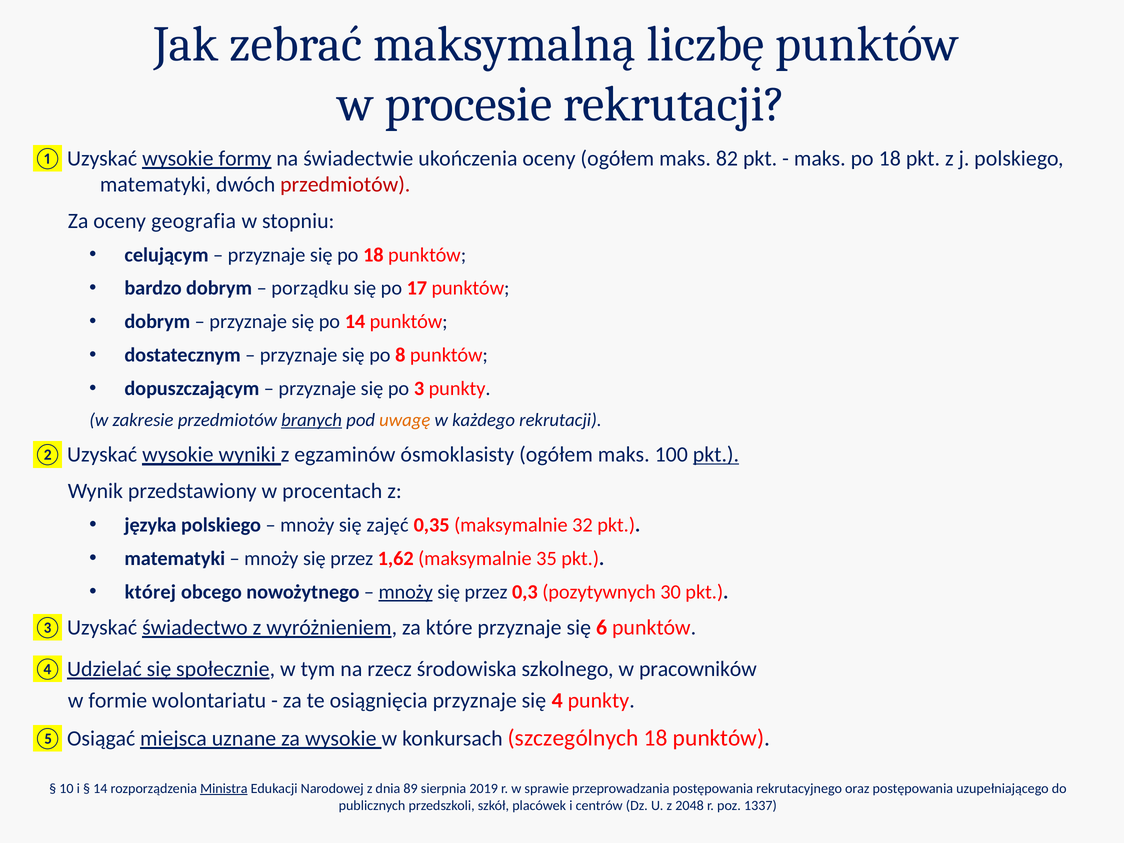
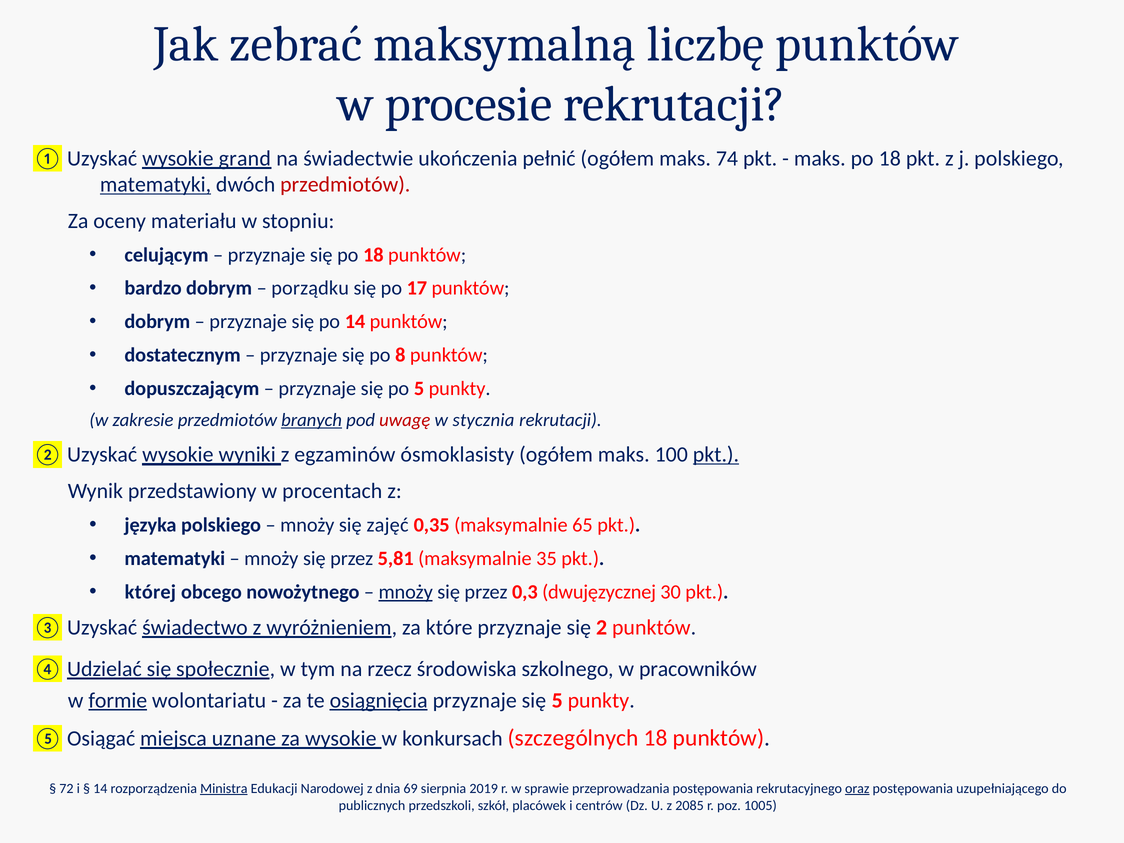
formy: formy -> grand (245, 158)
ukończenia oceny: oceny -> pełnić (549, 158)
82: 82 -> 74 (727, 158)
matematyki underline: none -> present (156, 185)
geografia: geografia -> materiału (194, 221)
po 3: 3 -> 5 (419, 389)
uwagę colour: orange -> red (405, 420)
każdego: każdego -> stycznia (483, 420)
32: 32 -> 65 (582, 525)
1,62: 1,62 -> 5,81 (396, 559)
pozytywnych: pozytywnych -> dwujęzycznej (599, 592)
6: 6 -> 2 (602, 627)
formie underline: none -> present (118, 700)
osiągnięcia underline: none -> present (379, 700)
się 4: 4 -> 5 (557, 700)
10: 10 -> 72 (66, 789)
89: 89 -> 69 (411, 789)
oraz underline: none -> present (857, 789)
2048: 2048 -> 2085 (690, 806)
1337: 1337 -> 1005 (760, 806)
